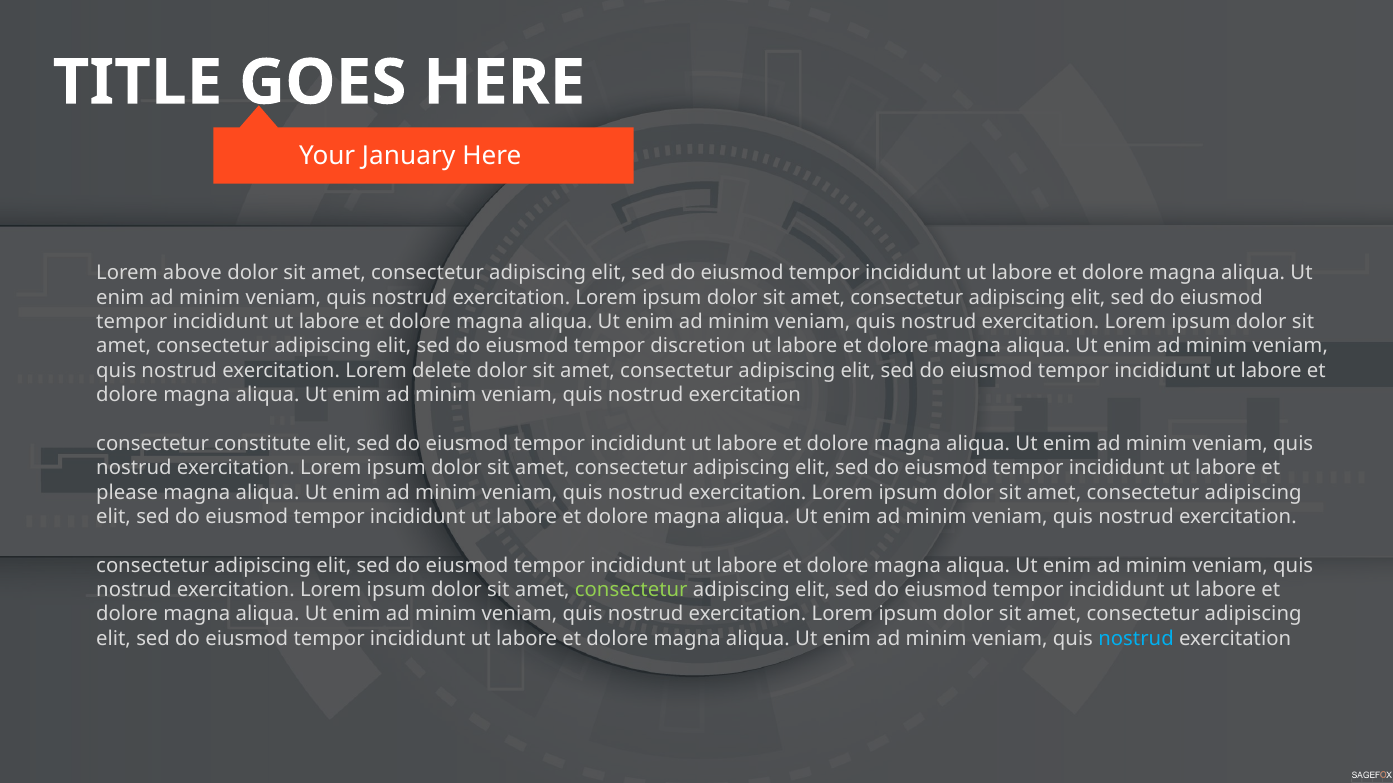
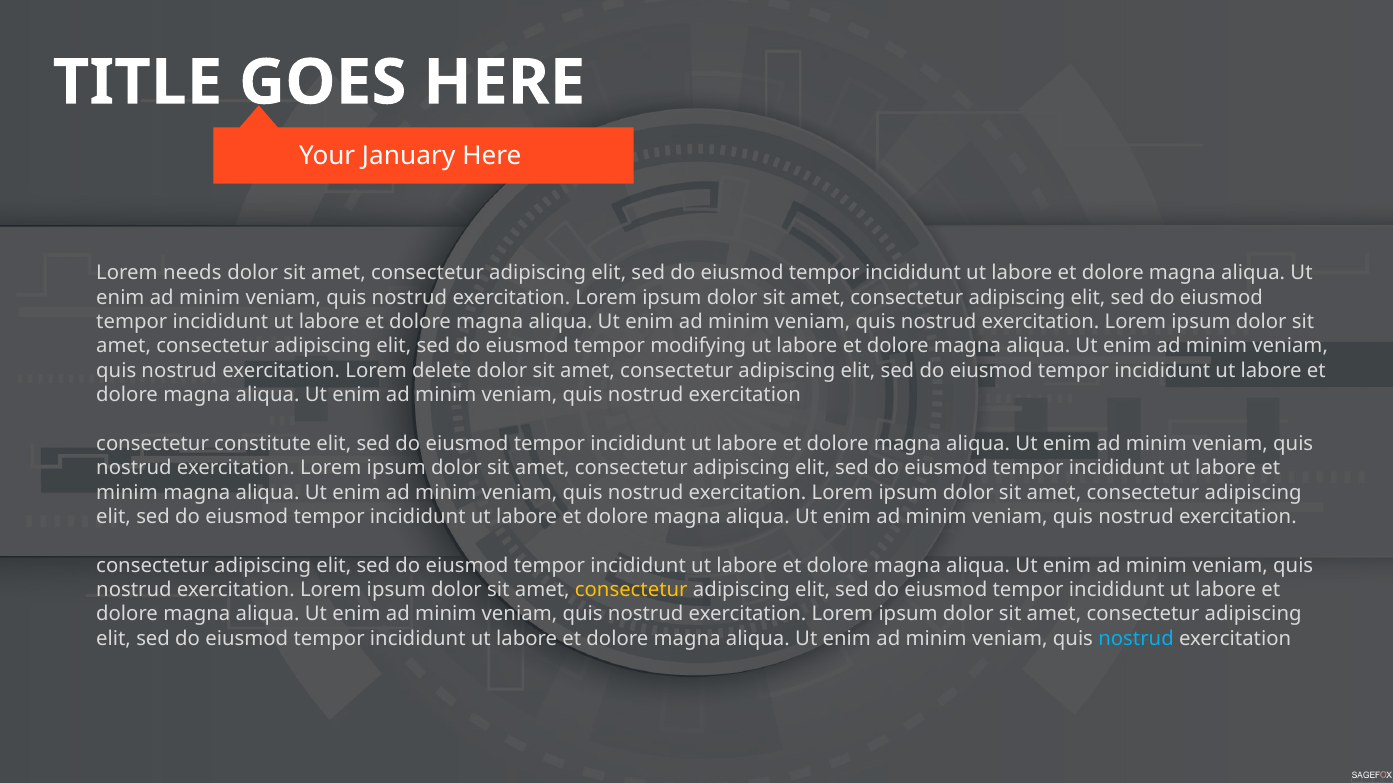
above: above -> needs (192, 273)
discretion: discretion -> modifying (698, 346)
please: please -> minim (127, 493)
consectetur colour: light green -> yellow (631, 590)
